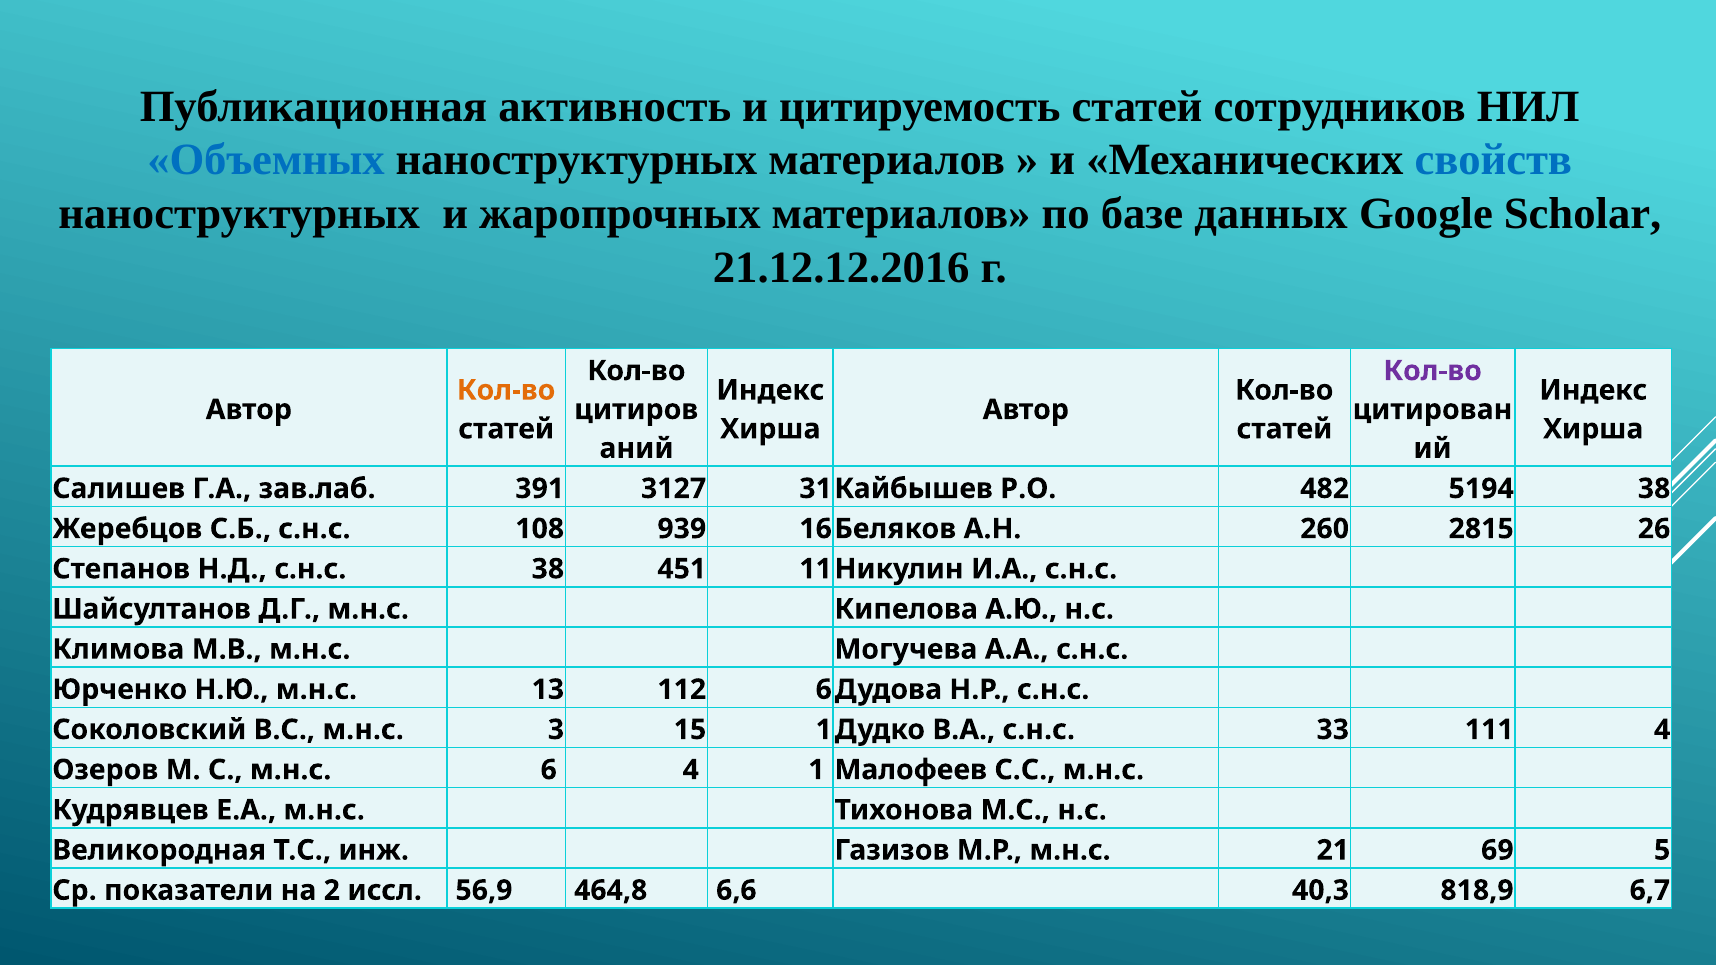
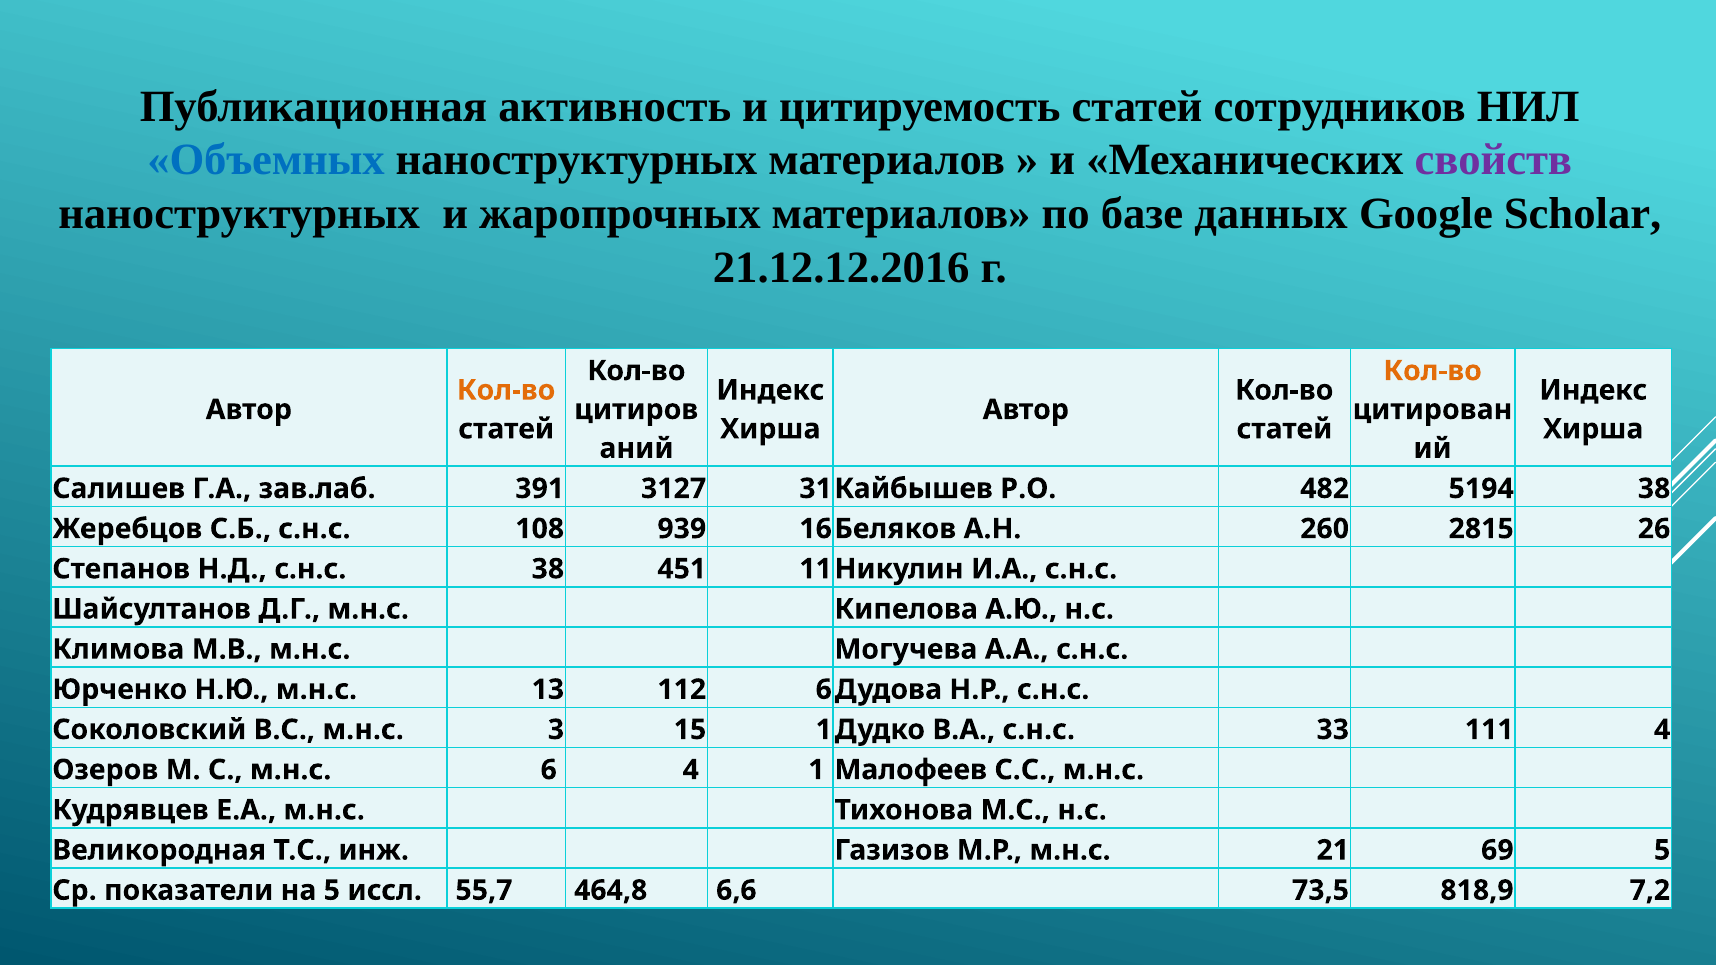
свойств colour: blue -> purple (1493, 160)
Кол-во colour: purple -> orange (1433, 371)
на 2: 2 -> 5 (332, 891)
56,9: 56,9 -> 55,7 (484, 891)
40,3: 40,3 -> 73,5 (1320, 891)
6,7: 6,7 -> 7,2 (1650, 891)
